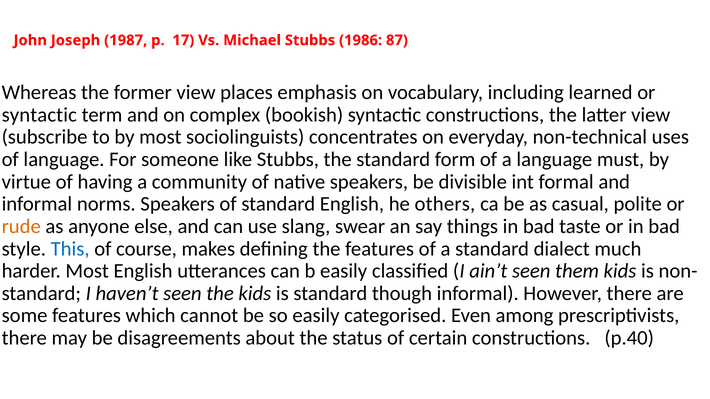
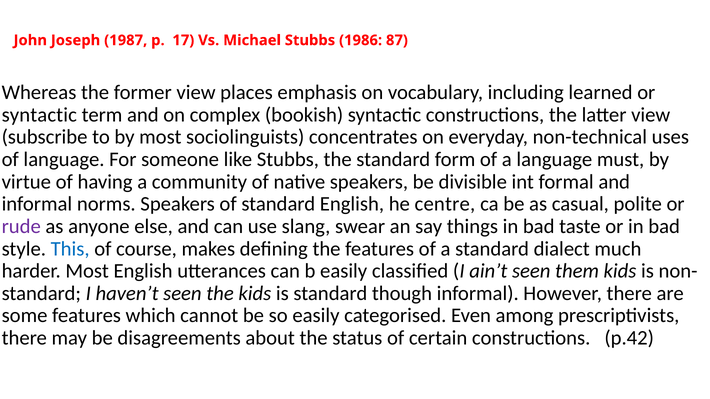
others: others -> centre (445, 204)
rude colour: orange -> purple (21, 227)
p.40: p.40 -> p.42 (629, 338)
